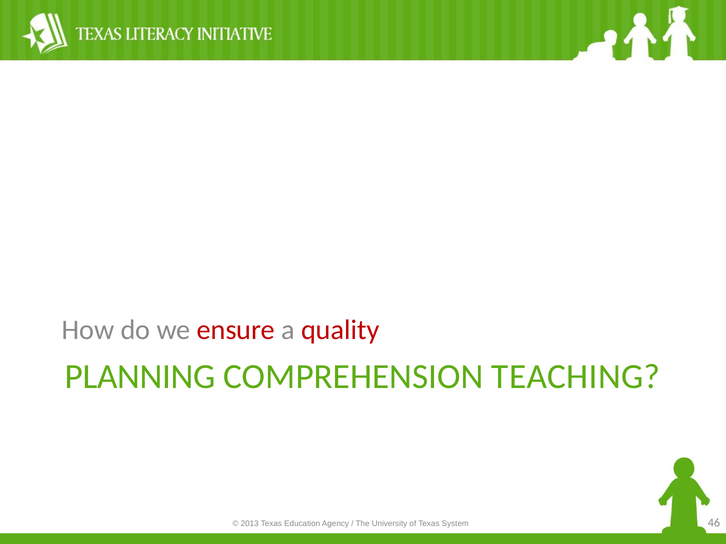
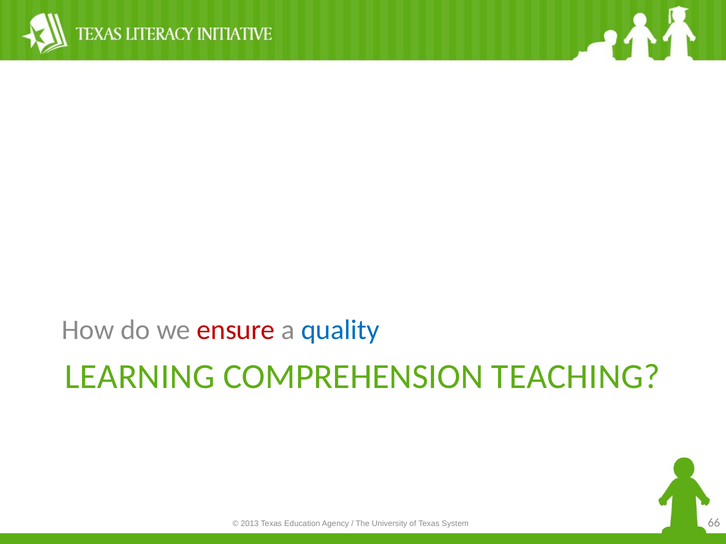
quality colour: red -> blue (340, 330)
PLANNING: PLANNING -> LEARNING (140, 377)
46: 46 -> 66 (714, 523)
